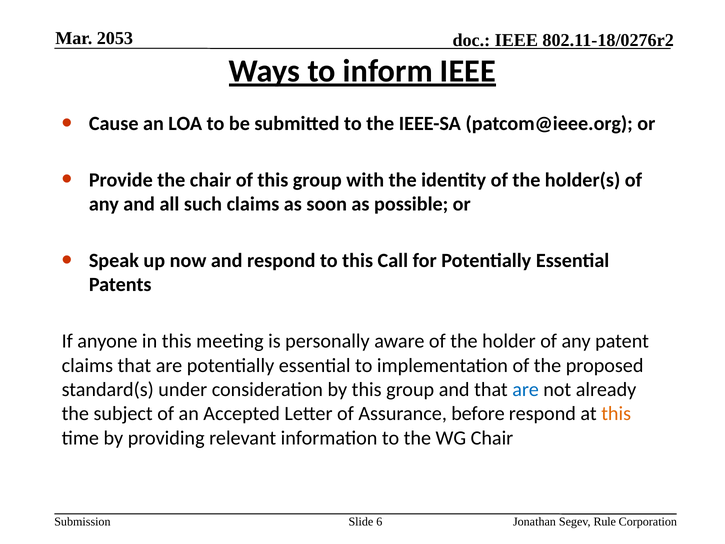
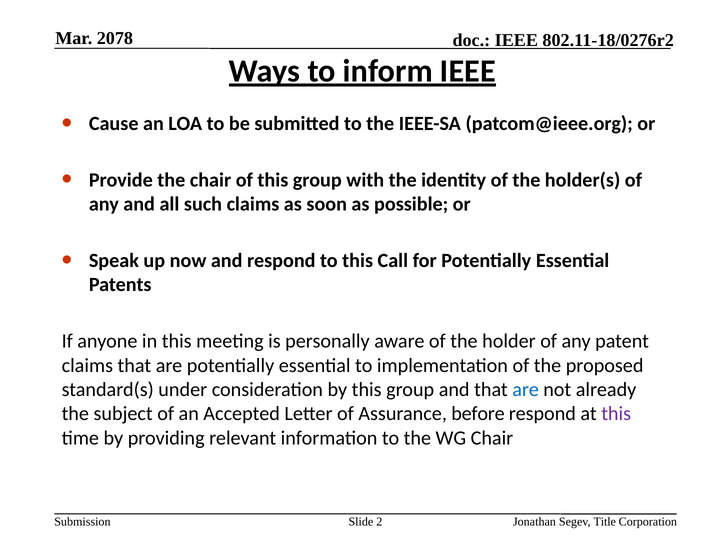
2053: 2053 -> 2078 (115, 38)
this colour: orange -> purple (616, 414)
6: 6 -> 2 (379, 521)
Rule: Rule -> Title (605, 521)
